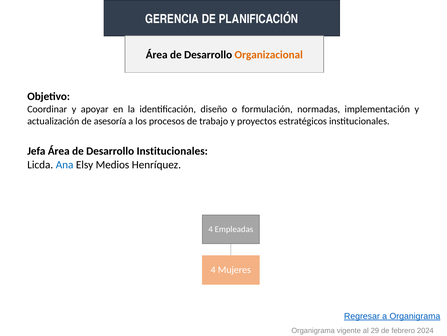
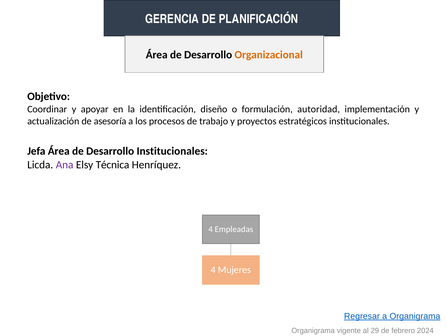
normadas: normadas -> autoridad (319, 109)
Ana colour: blue -> purple (65, 164)
Medios: Medios -> Técnica (113, 164)
